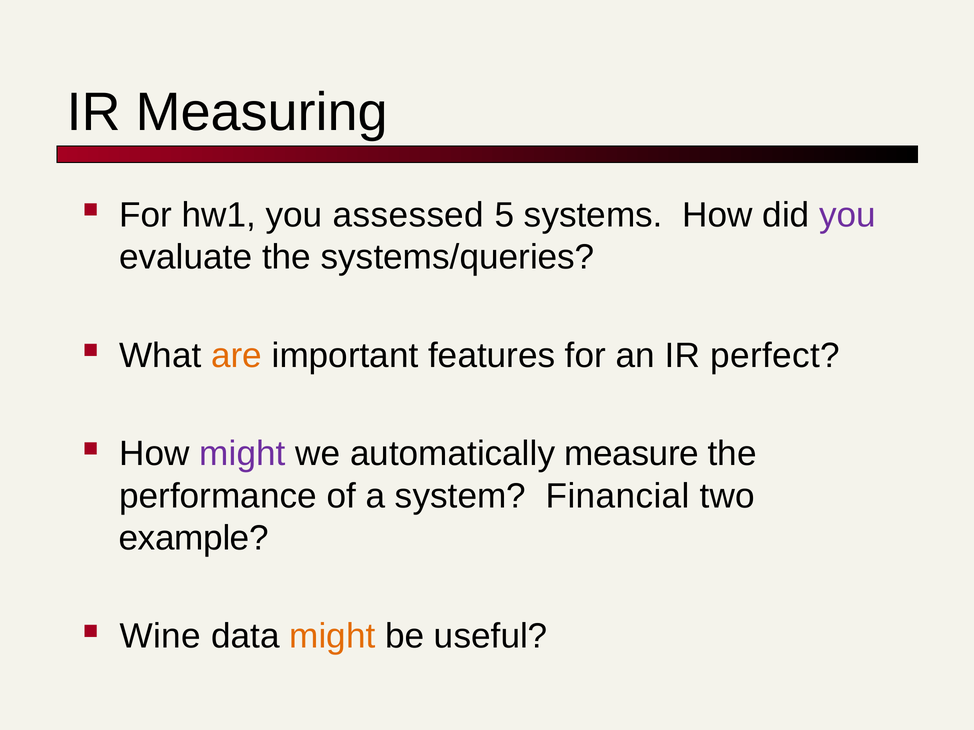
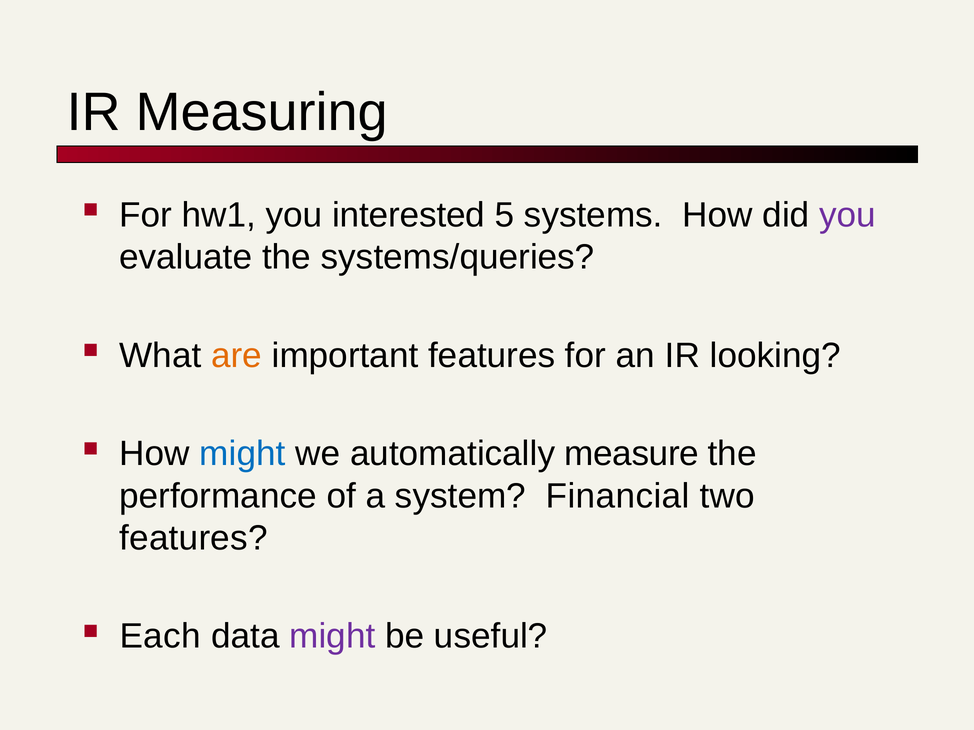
assessed: assessed -> interested (409, 215)
perfect: perfect -> looking (775, 356)
might colour: purple -> blue (242, 454)
example: example -> features (193, 538)
Wine: Wine -> Each (160, 637)
might colour: orange -> purple (332, 637)
